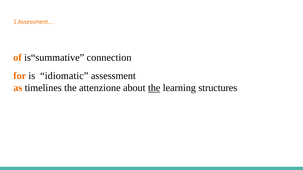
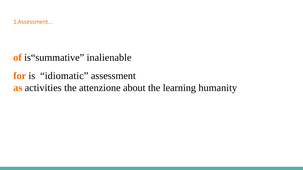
connection: connection -> inalienable (109, 58)
timelines: timelines -> activities (43, 88)
the underline: present -> none (154, 88)
structures: structures -> humanity (218, 88)
